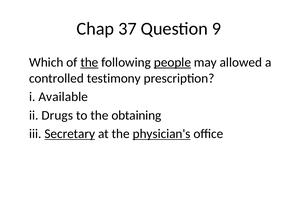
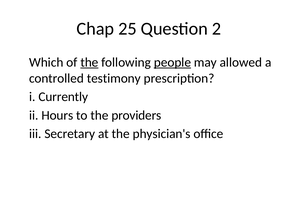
37: 37 -> 25 (127, 29)
9: 9 -> 2 (217, 29)
Available: Available -> Currently (63, 97)
Drugs: Drugs -> Hours (57, 116)
obtaining: obtaining -> providers (136, 116)
Secretary underline: present -> none (70, 134)
physician's underline: present -> none (162, 134)
